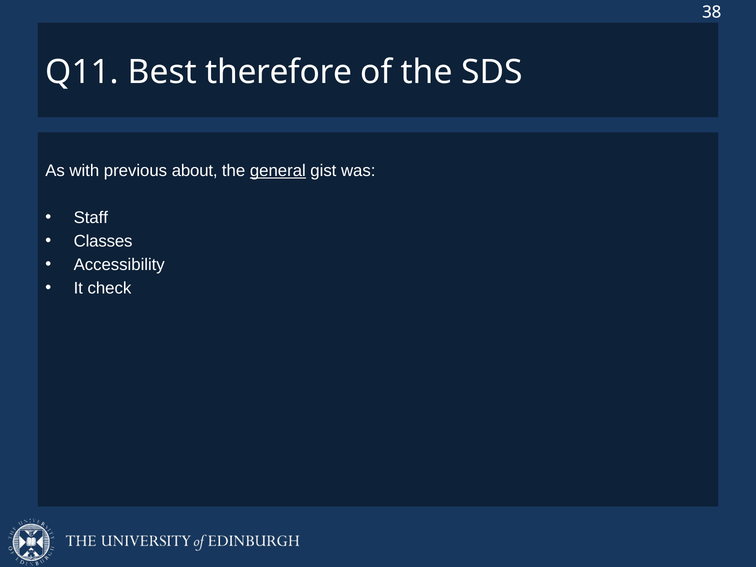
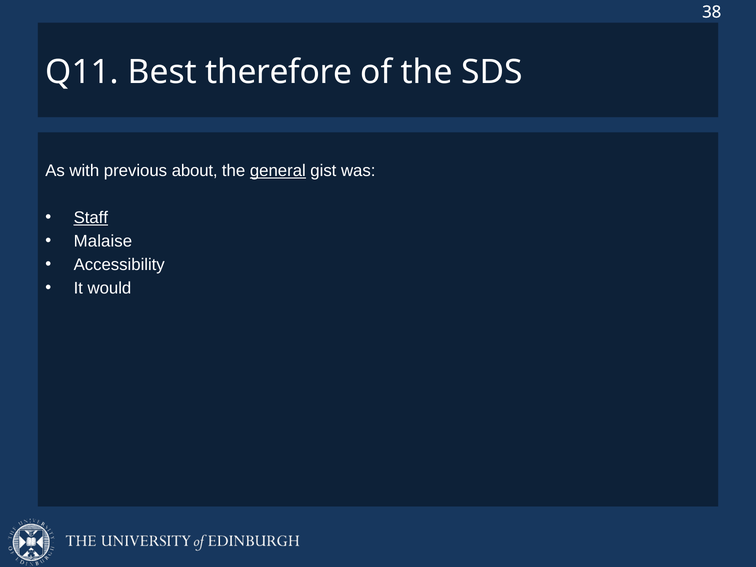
Staff underline: none -> present (91, 218)
Classes: Classes -> Malaise (103, 241)
check: check -> would (109, 288)
